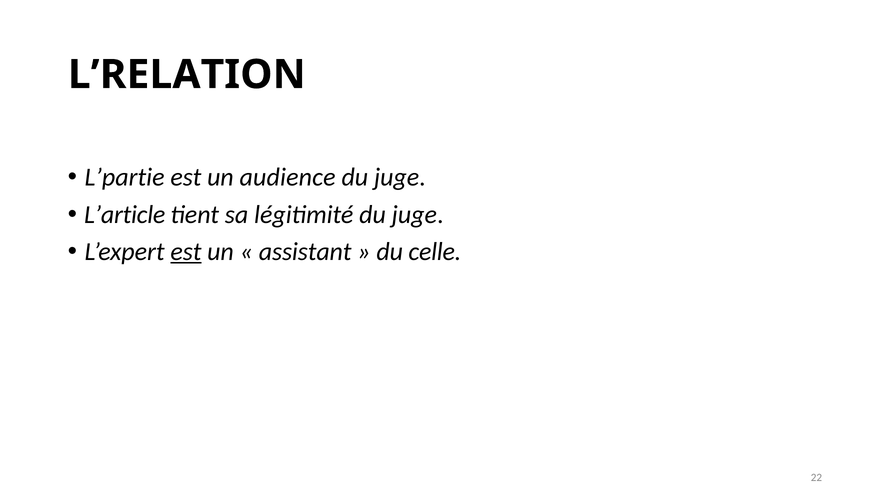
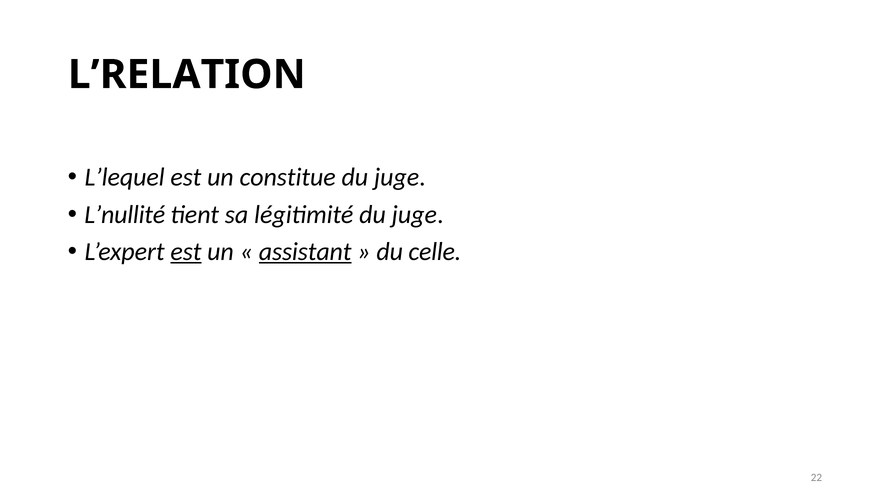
L’partie: L’partie -> L’lequel (125, 178)
audience: audience -> constitue (288, 178)
L’article: L’article -> L’nullité (125, 215)
assistant underline: none -> present (305, 252)
